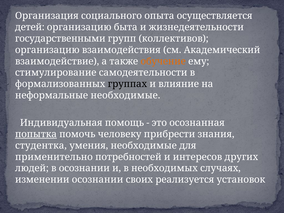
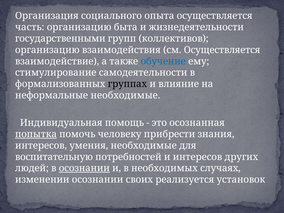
детей: детей -> часть (30, 27)
см Академический: Академический -> Осуществляется (222, 50)
обучение colour: orange -> blue (163, 61)
студентка: студентка -> интересов (41, 146)
применительно: применительно -> воспитательную (54, 157)
осознании underline: none -> present (84, 168)
